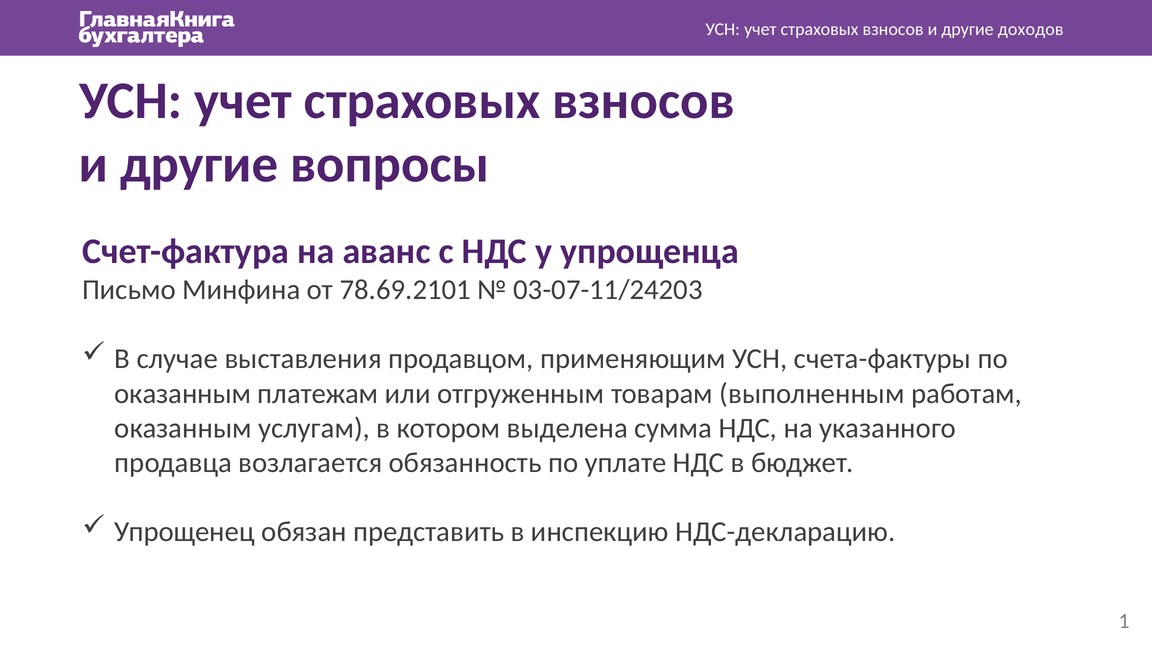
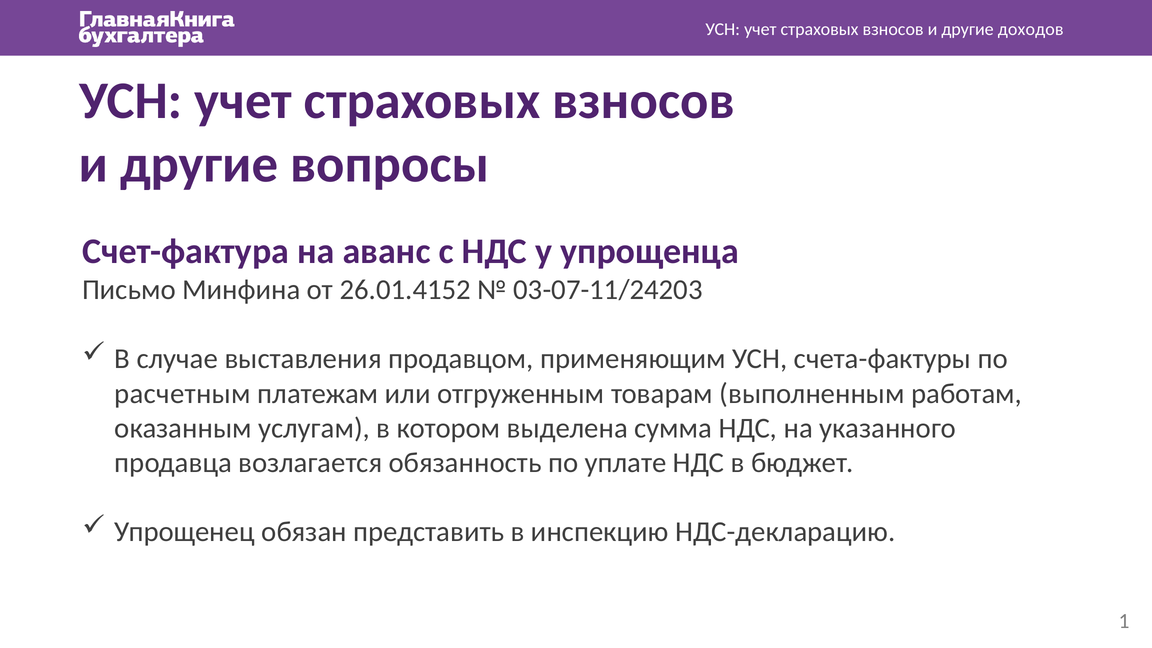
78.69.2101: 78.69.2101 -> 26.01.4152 (405, 290)
оказанным: оказанным -> расчетным (183, 394)
